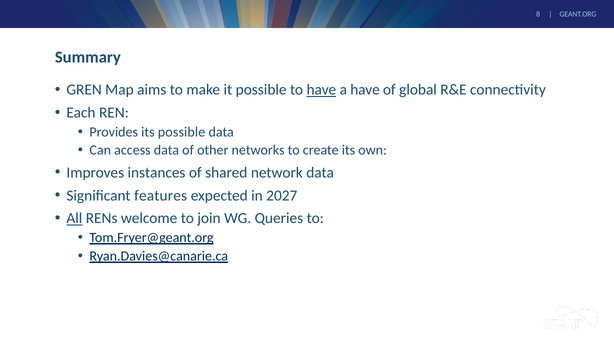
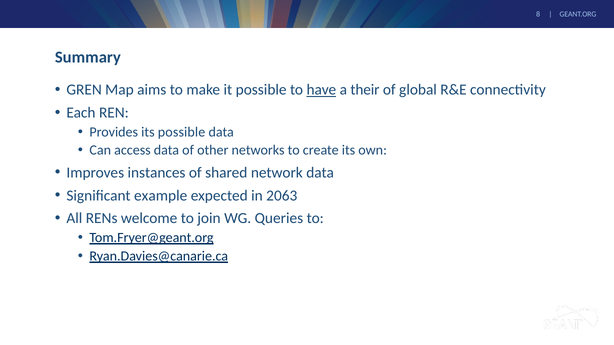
a have: have -> their (365, 90)
features: features -> example (161, 196)
2027: 2027 -> 2063 (282, 196)
All underline: present -> none (74, 219)
